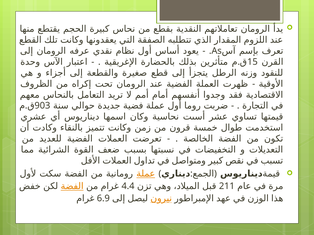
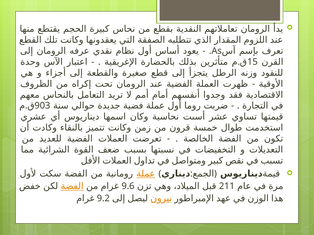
4.4: 4.4 -> 9.6 (128, 186)
6.9: 6.9 -> 9.2 (103, 199)
